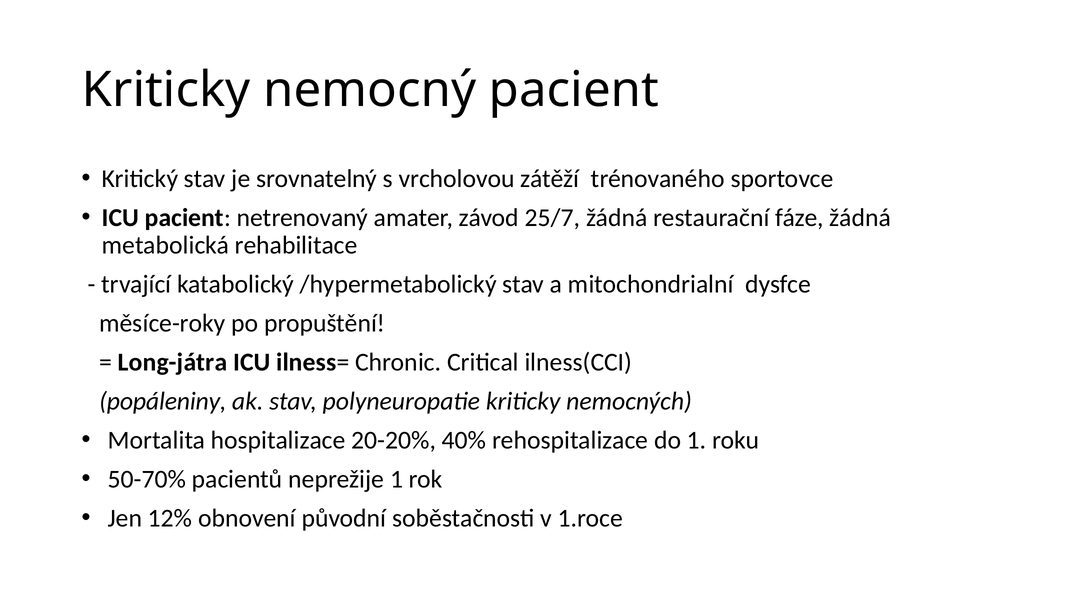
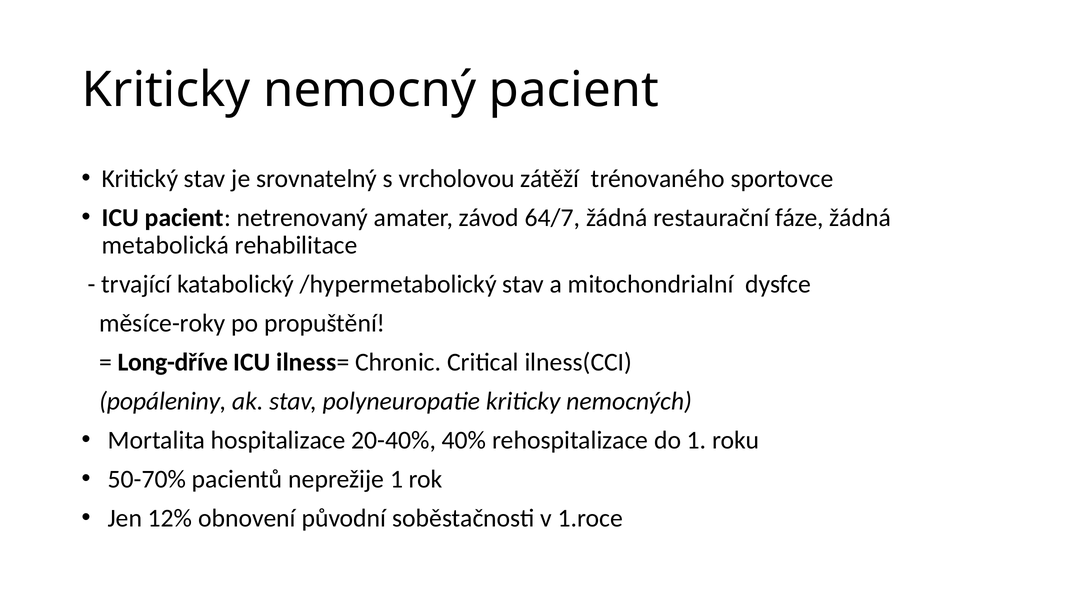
25/7: 25/7 -> 64/7 (553, 217)
Long-játra: Long-játra -> Long-dříve (173, 362)
20-20%: 20-20% -> 20-40% (394, 440)
